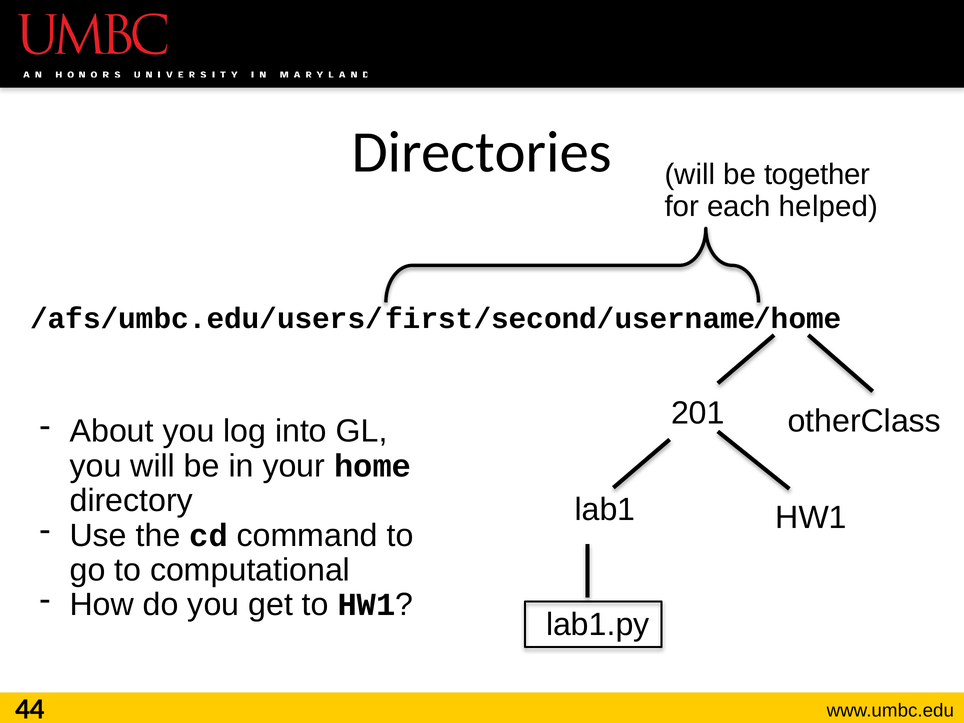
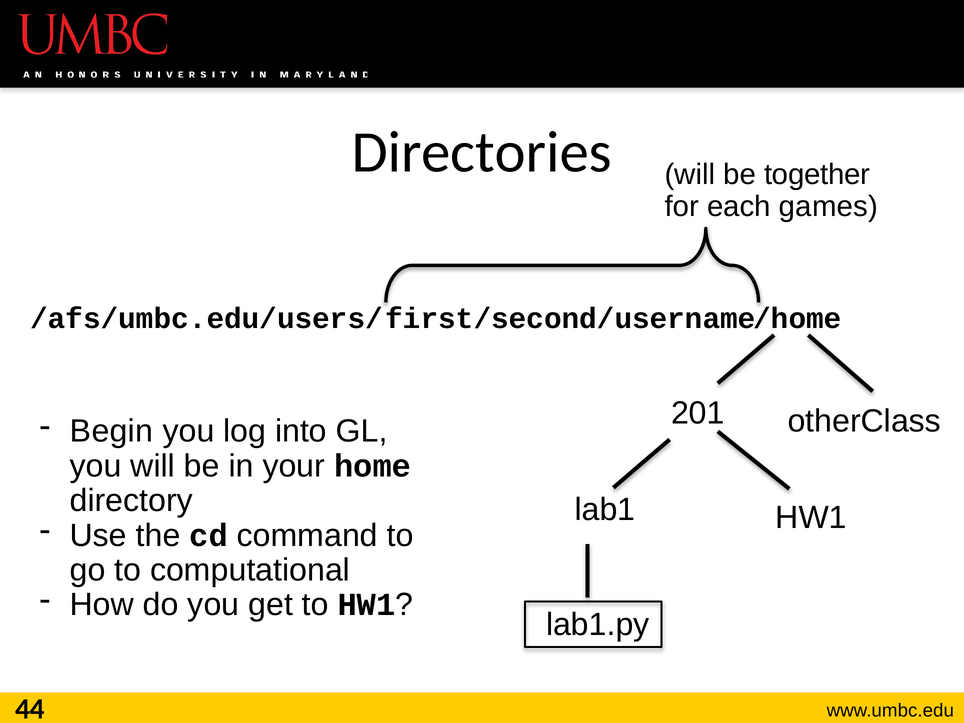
helped: helped -> games (829, 207)
About: About -> Begin (112, 431)
